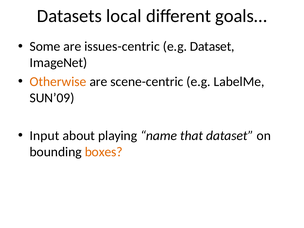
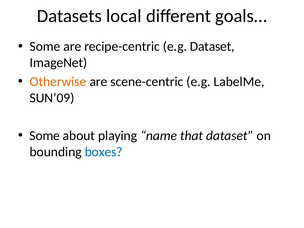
issues-centric: issues-centric -> recipe-centric (122, 47)
Input: Input -> Some (45, 136)
boxes colour: orange -> blue (104, 152)
